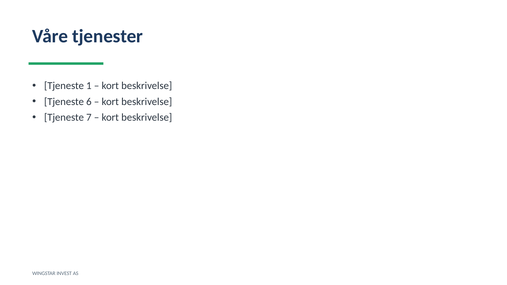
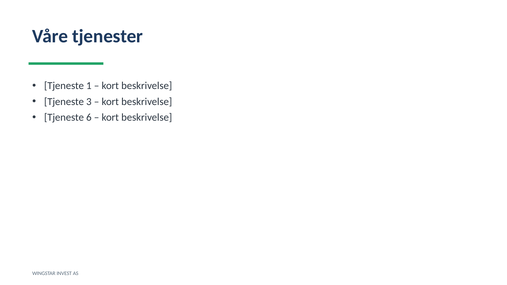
6: 6 -> 3 (89, 102)
7: 7 -> 6 (89, 118)
